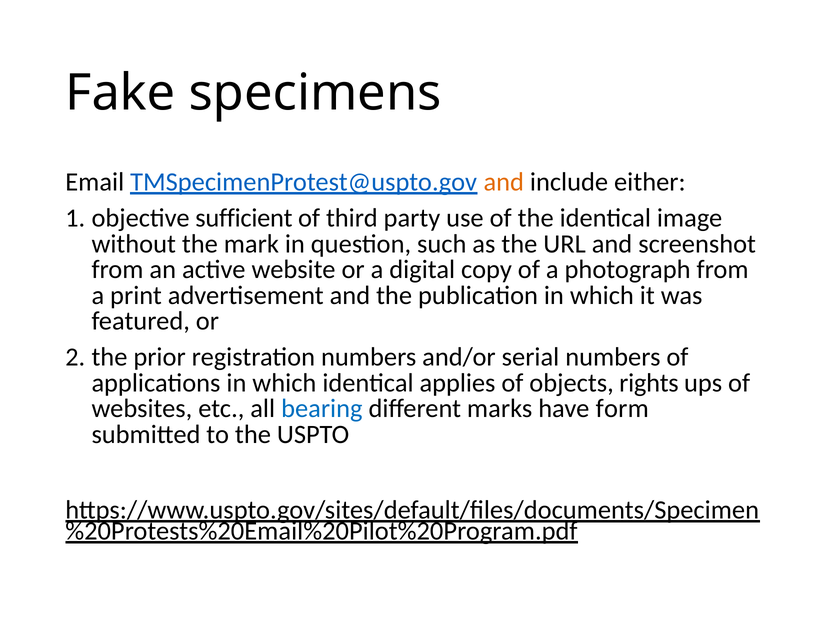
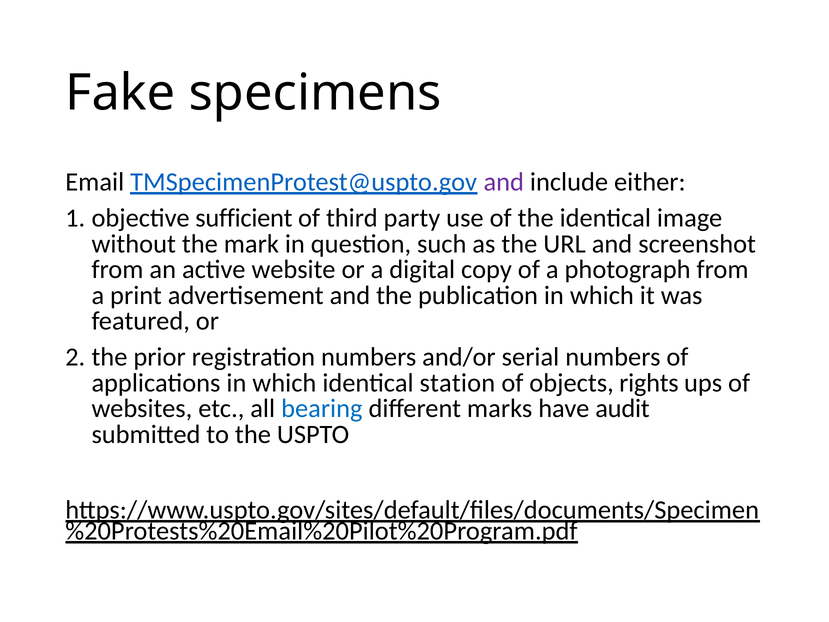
and colour: orange -> purple (504, 182)
applies: applies -> station (457, 383)
form: form -> audit (622, 409)
